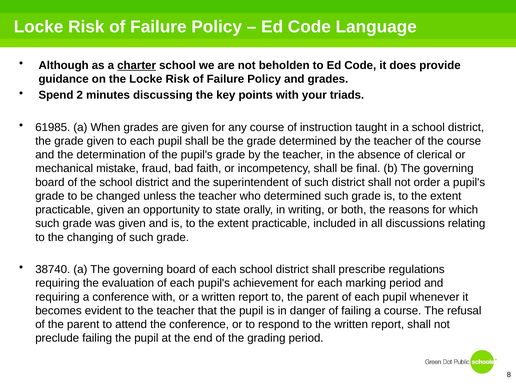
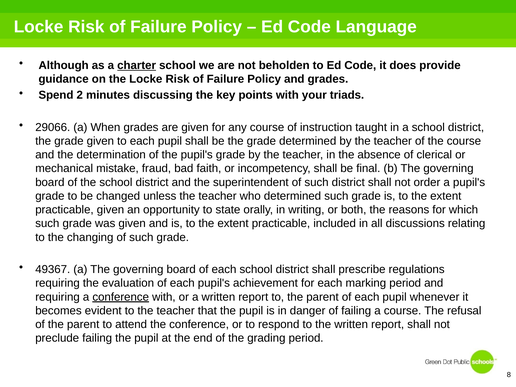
61985: 61985 -> 29066 (53, 127)
38740: 38740 -> 49367 (53, 269)
conference underline: none -> present (121, 297)
